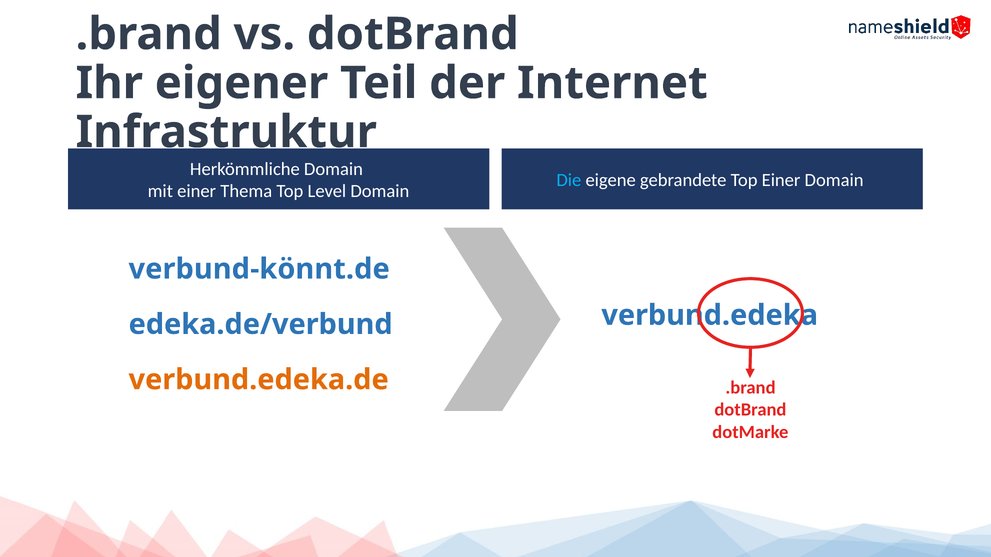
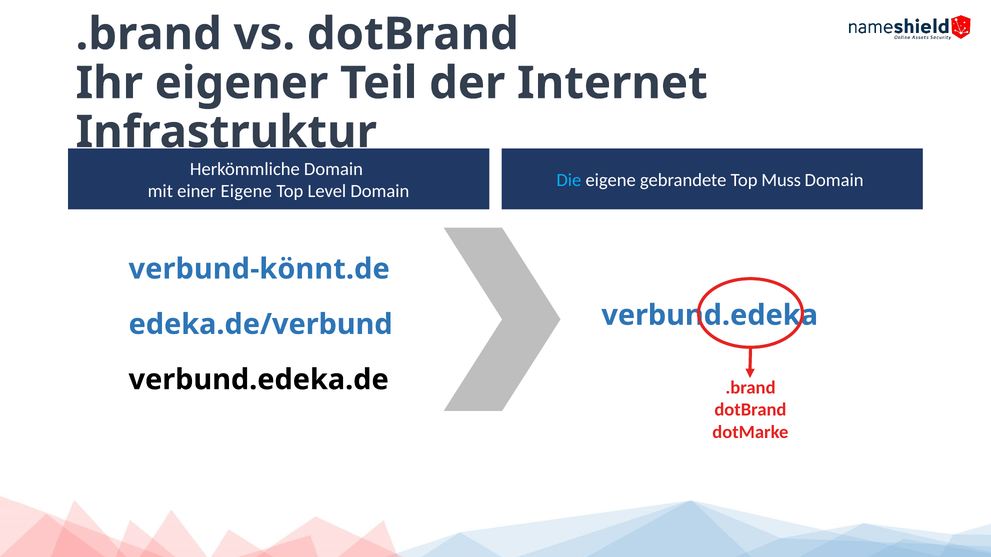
Top Einer: Einer -> Muss (781, 180)
einer Thema: Thema -> Eigene (246, 191)
verbund.edeka.de colour: orange -> black (259, 380)
